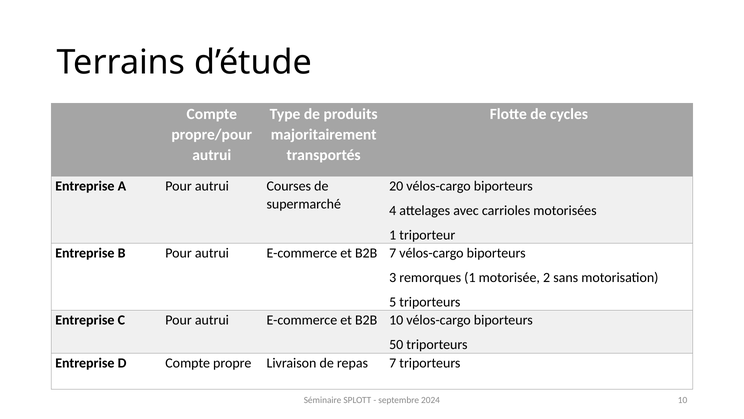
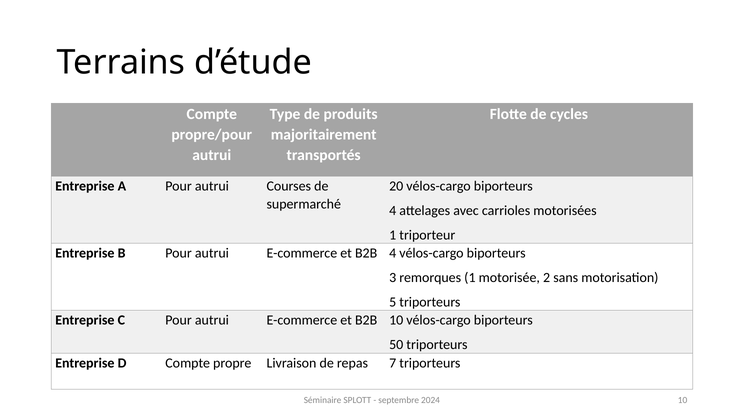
B2B 7: 7 -> 4 (393, 253)
